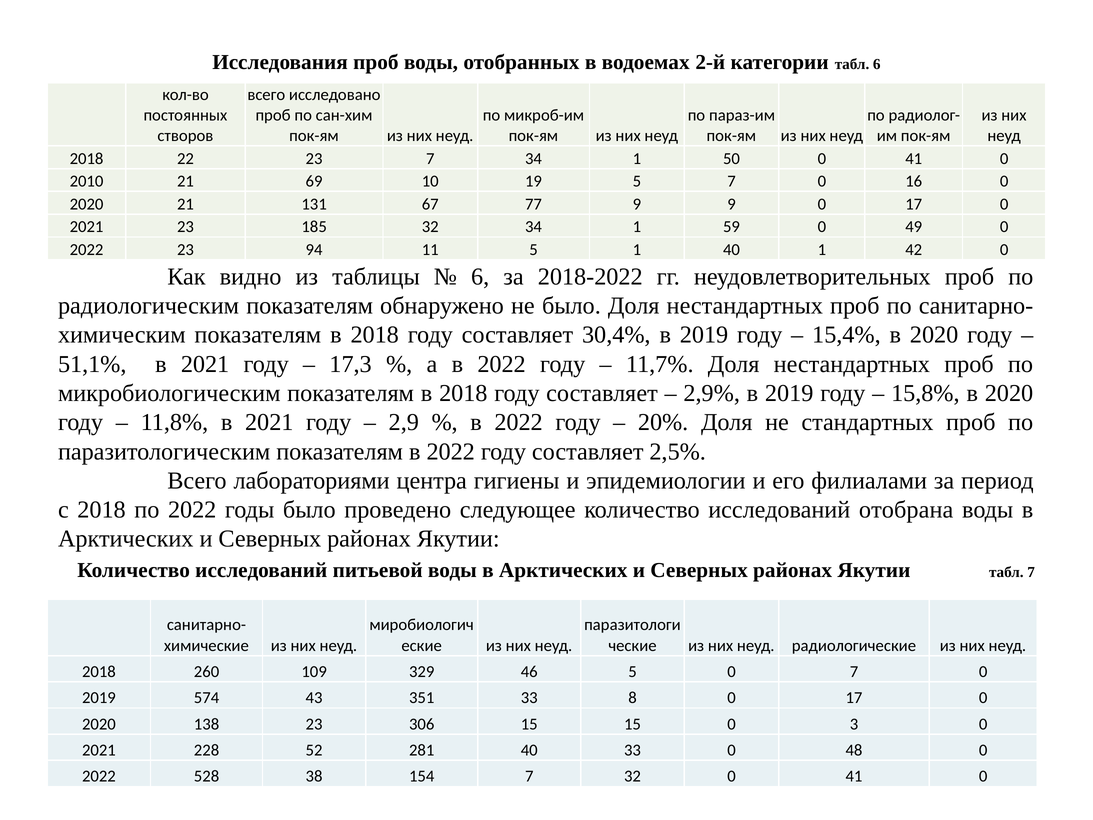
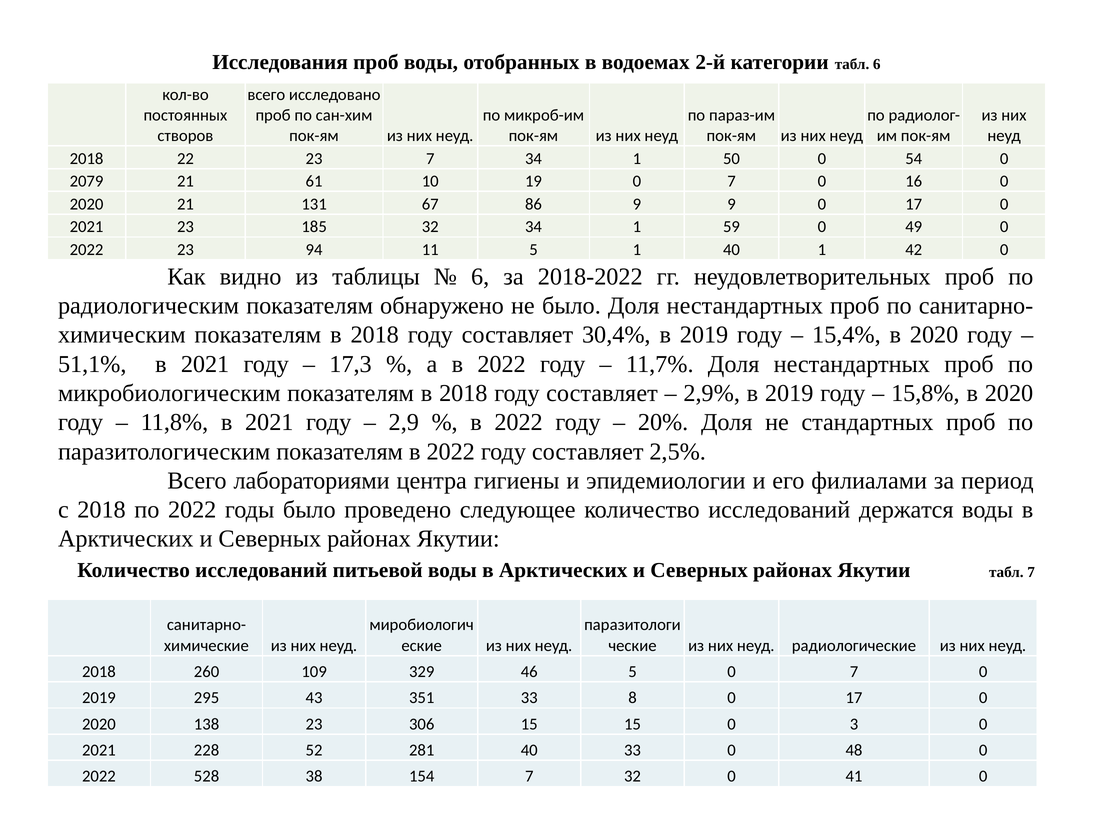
50 0 41: 41 -> 54 (914, 158)
2010: 2010 -> 2079 (87, 181)
69: 69 -> 61 (314, 181)
19 5: 5 -> 0 (637, 181)
77: 77 -> 86 (534, 204)
отобрана: отобрана -> держатся (906, 510)
574: 574 -> 295 (207, 698)
